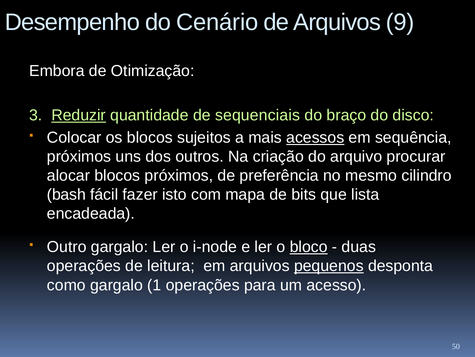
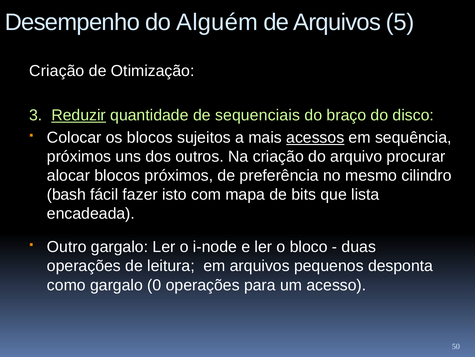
Cenário: Cenário -> Alguém (217, 22)
9: 9 -> 5 (400, 22)
Embora: Embora -> Criação (57, 71)
bloco underline: present -> none (309, 247)
pequenos underline: present -> none (329, 266)
1: 1 -> 0 (154, 285)
